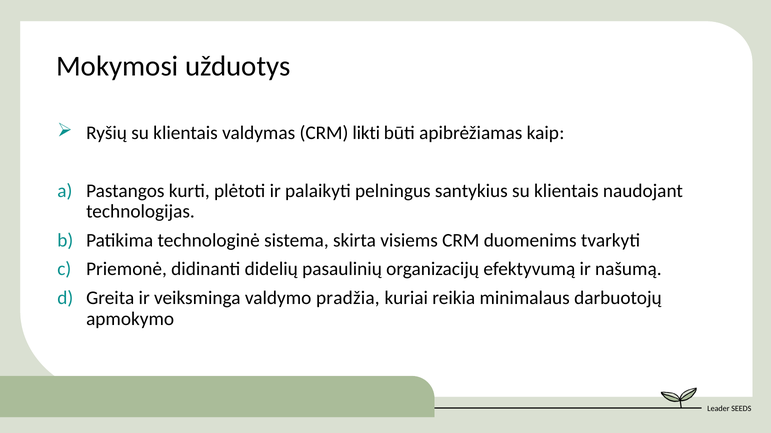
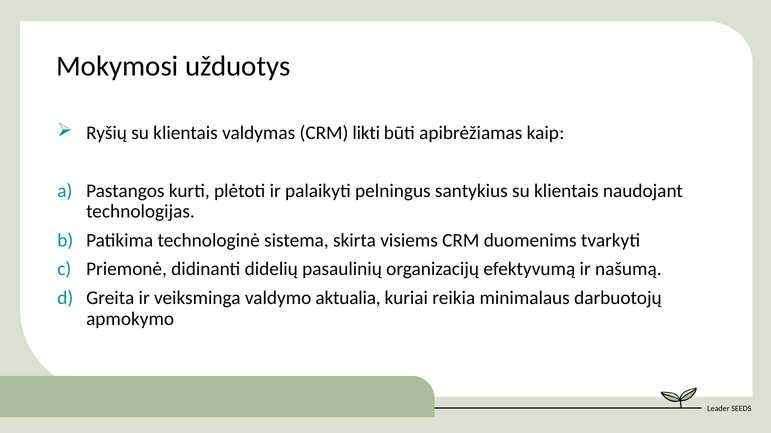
pradžia: pradžia -> aktualia (348, 298)
